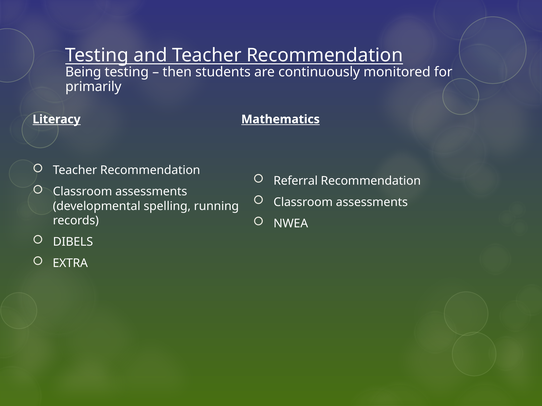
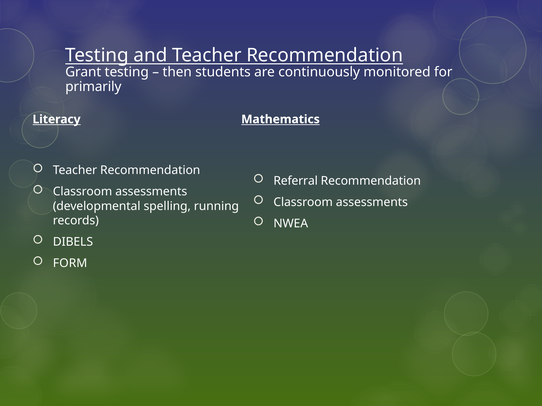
Being: Being -> Grant (83, 72)
EXTRA: EXTRA -> FORM (70, 263)
